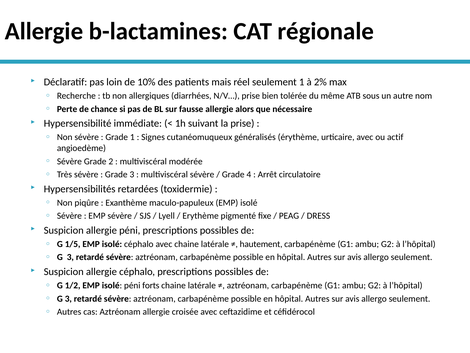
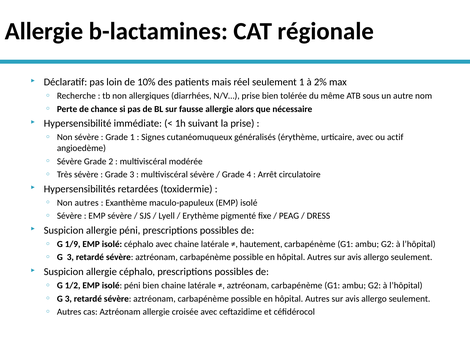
Non piqûre: piqûre -> autres (87, 202)
1/5: 1/5 -> 1/9 (73, 244)
péni forts: forts -> bien (151, 285)
